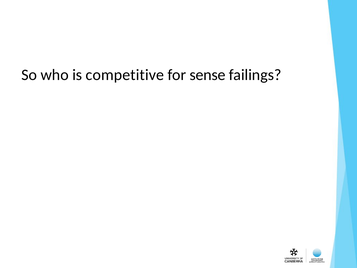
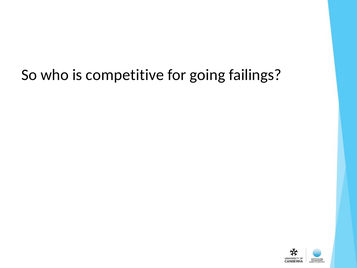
sense: sense -> going (207, 75)
